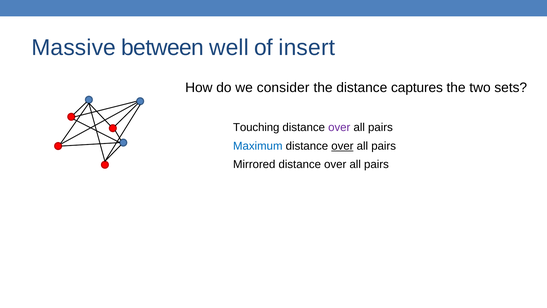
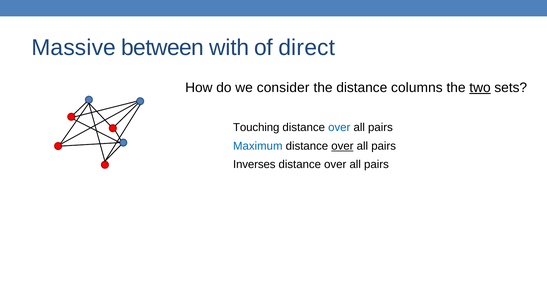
well: well -> with (229, 48)
insert: insert -> direct (307, 48)
captures: captures -> columns (417, 88)
two underline: none -> present (480, 88)
over colour: purple -> blue (339, 127)
Mirrored: Mirrored -> Inverses (254, 164)
